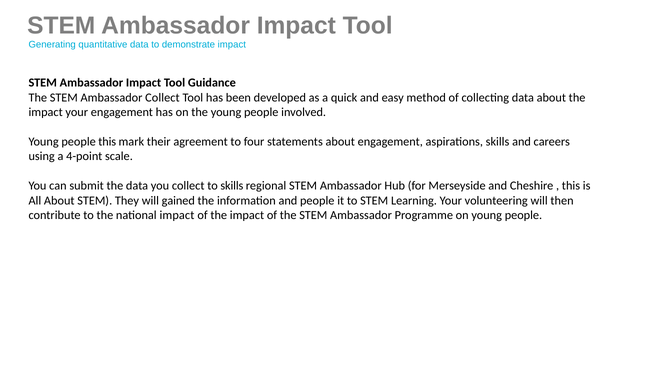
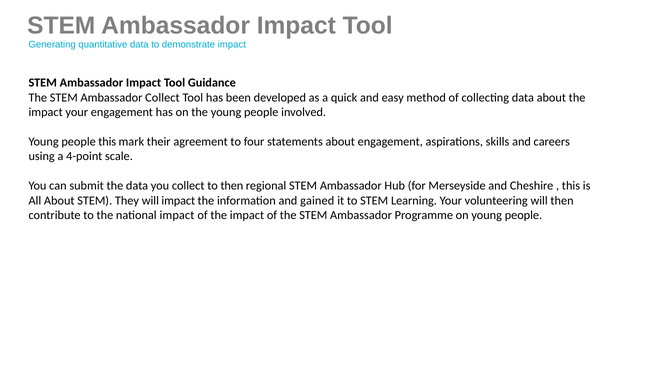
to skills: skills -> then (232, 186)
will gained: gained -> impact (178, 201)
and people: people -> gained (317, 201)
